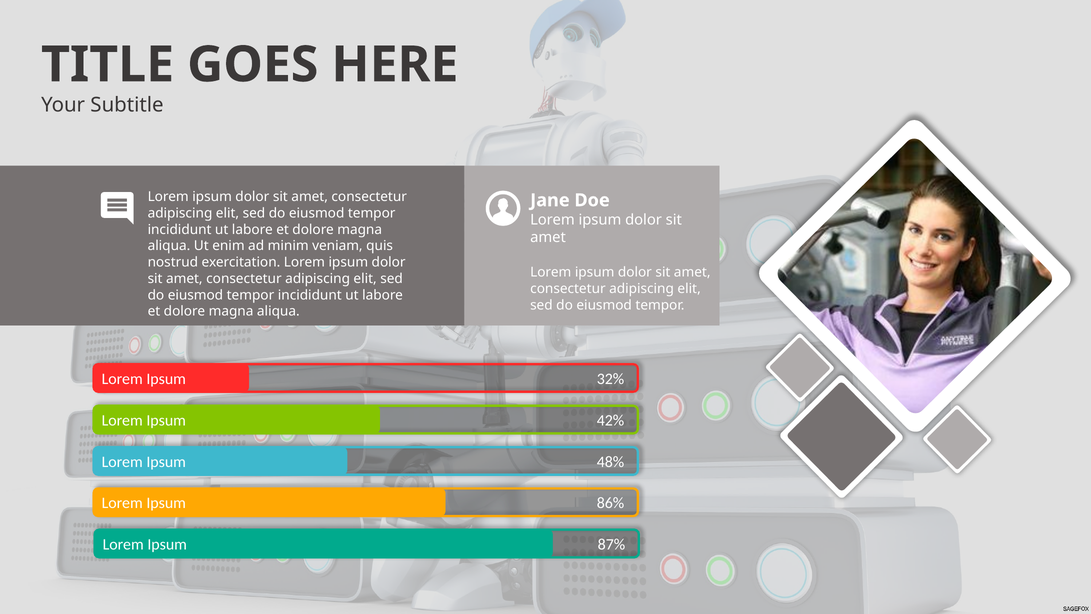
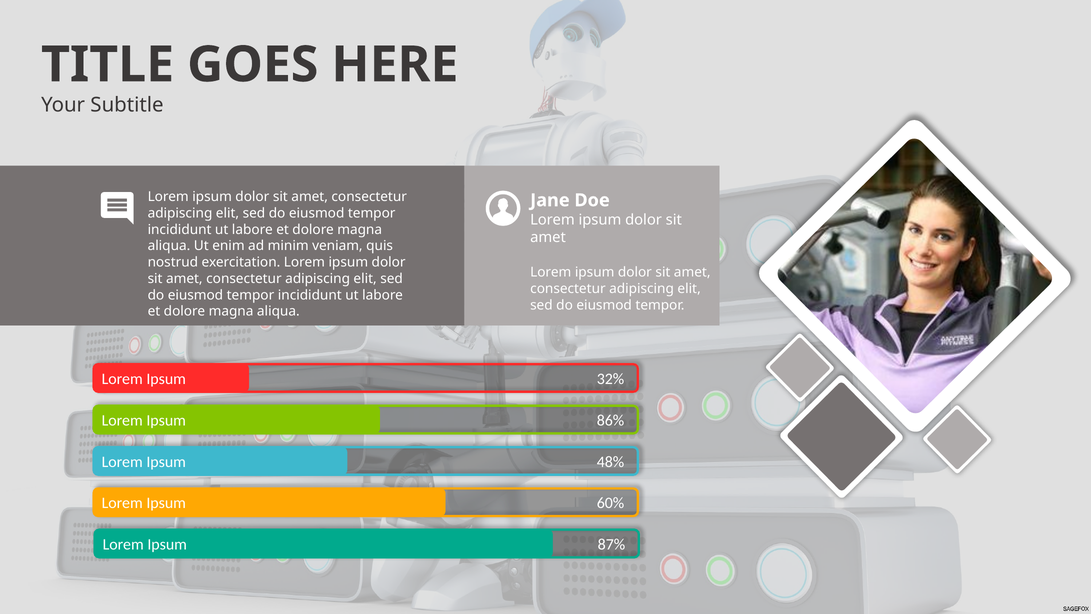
42%: 42% -> 86% (611, 420)
86%: 86% -> 60% (611, 503)
